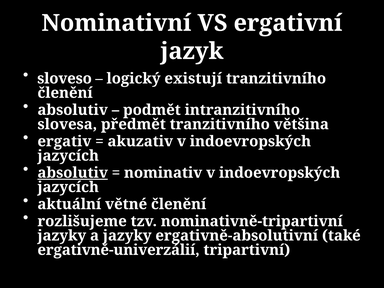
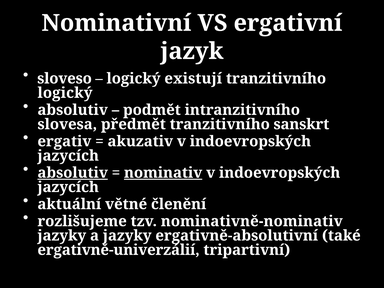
členění: členění -> logický (65, 93)
většina: většina -> sanskrt (301, 124)
nominativ underline: none -> present (163, 173)
nominativně-tripartivní: nominativně-tripartivní -> nominativně-nominativ (252, 221)
